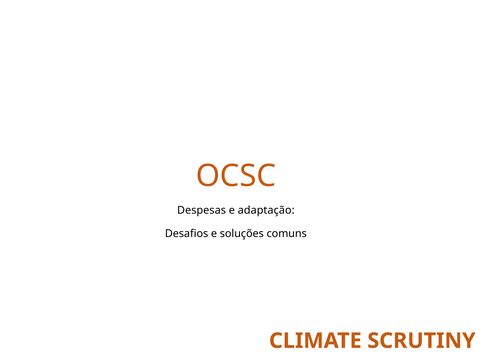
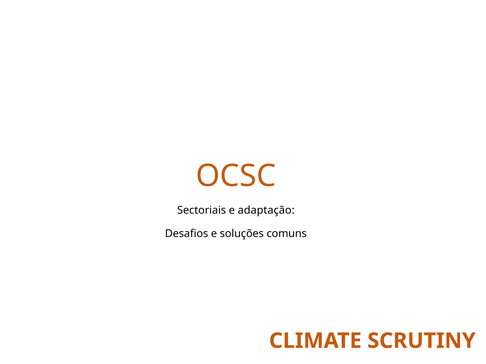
Despesas: Despesas -> Sectoriais (202, 211)
